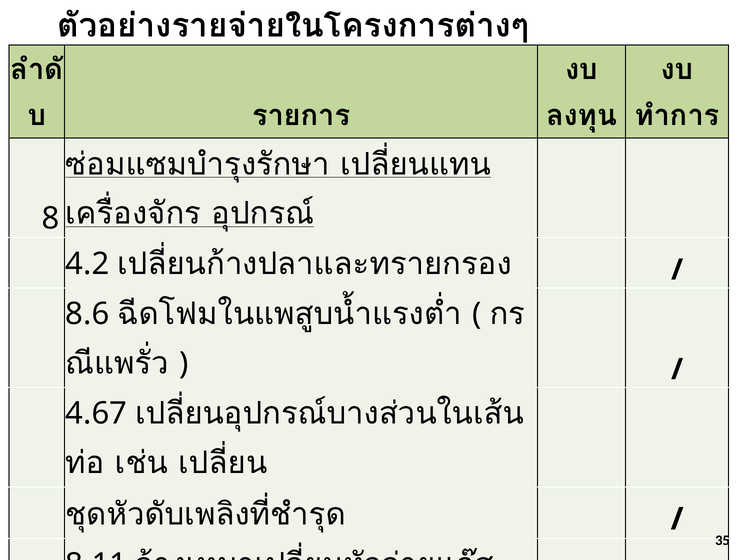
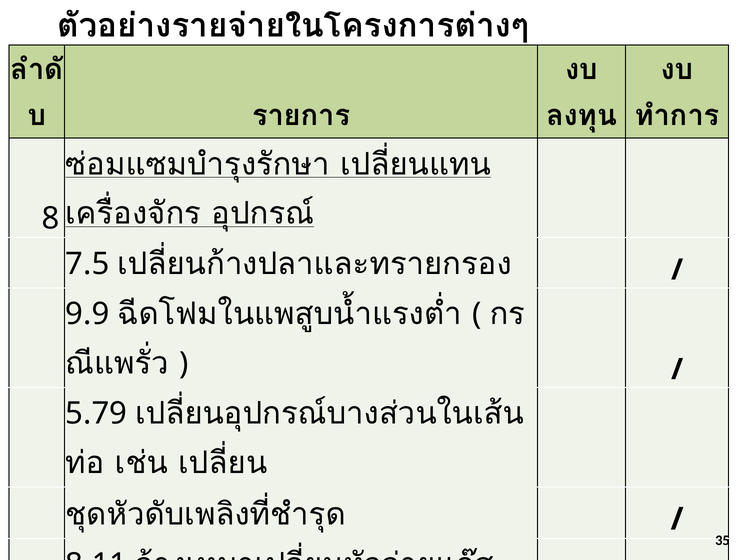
4.2: 4.2 -> 7.5 (87, 264)
8.6: 8.6 -> 9.9 (87, 314)
4.67: 4.67 -> 5.79 (96, 413)
